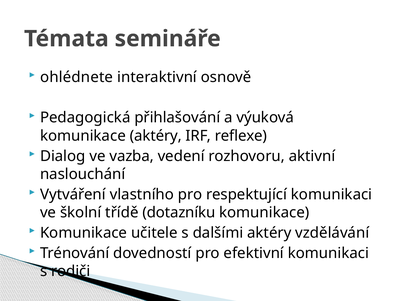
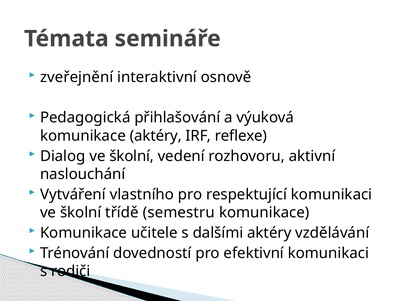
ohlédnete: ohlédnete -> zveřejnění (77, 77)
Dialog ve vazba: vazba -> školní (132, 156)
dotazníku: dotazníku -> semestru (179, 212)
